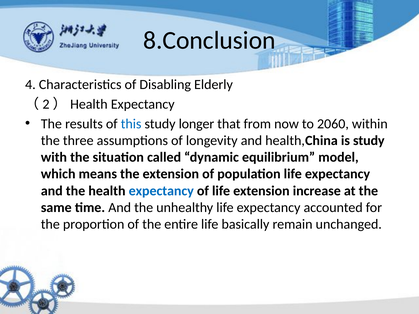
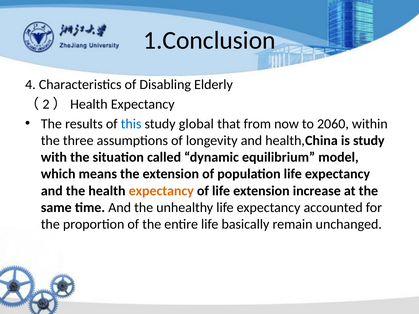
8.Conclusion: 8.Conclusion -> 1.Conclusion (209, 41)
longer: longer -> global (196, 124)
expectancy colour: blue -> orange (161, 191)
